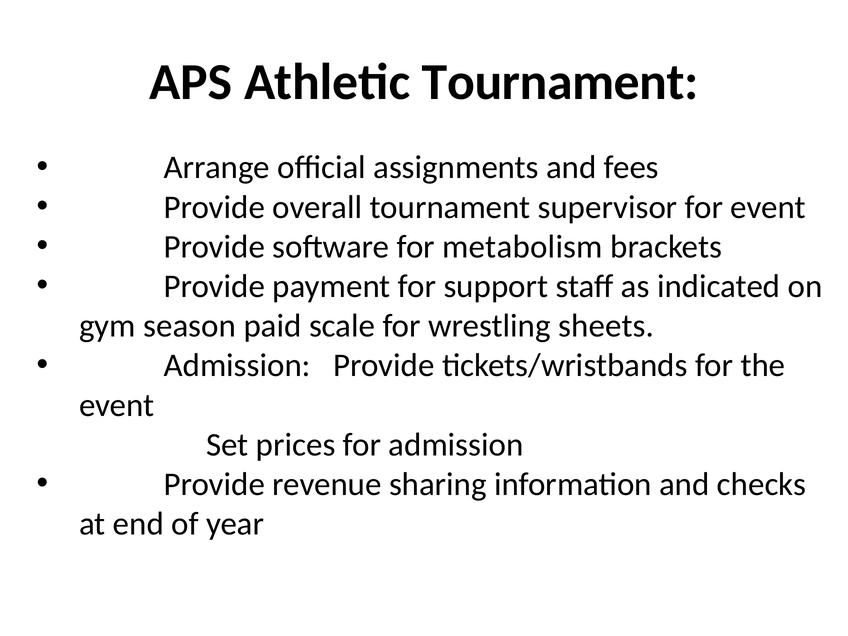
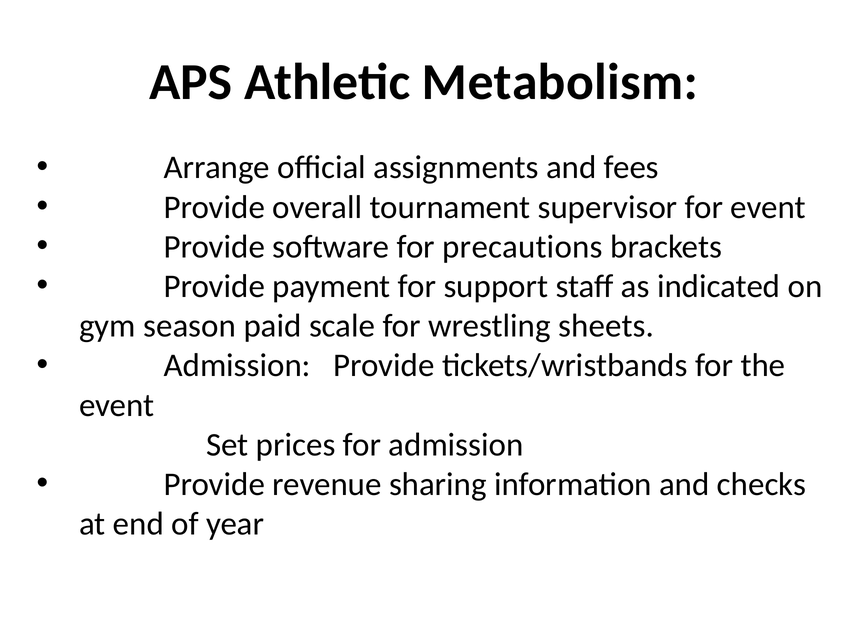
Athletic Tournament: Tournament -> Metabolism (560, 82)
metabolism: metabolism -> precautions (523, 247)
